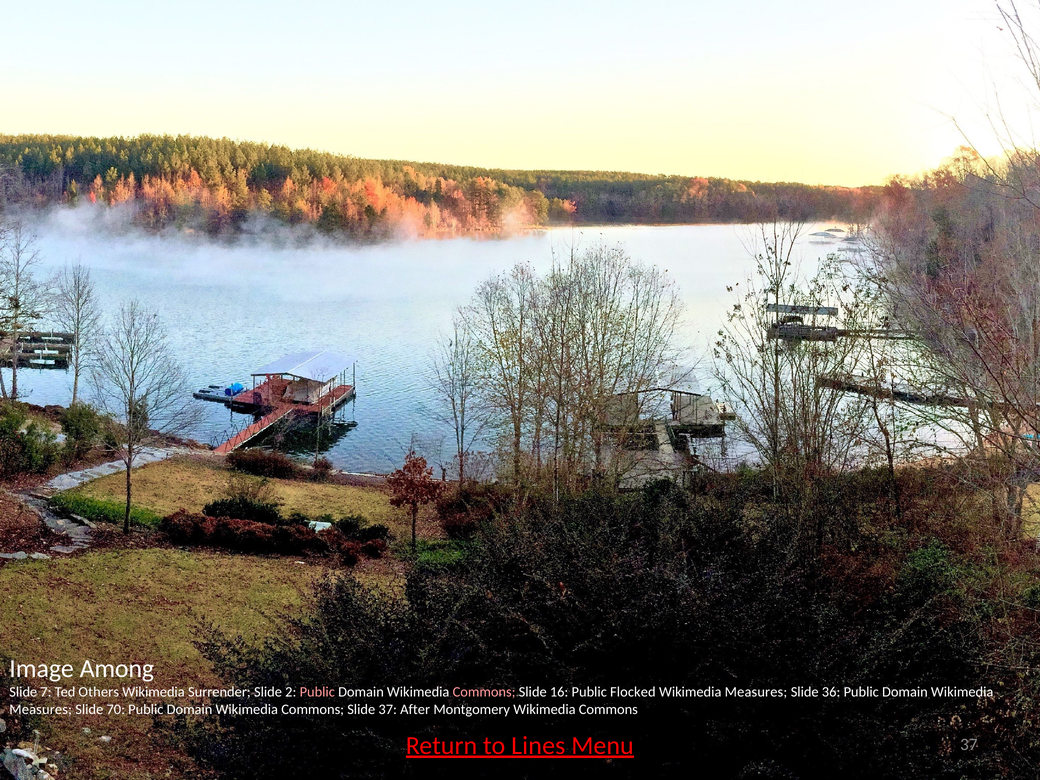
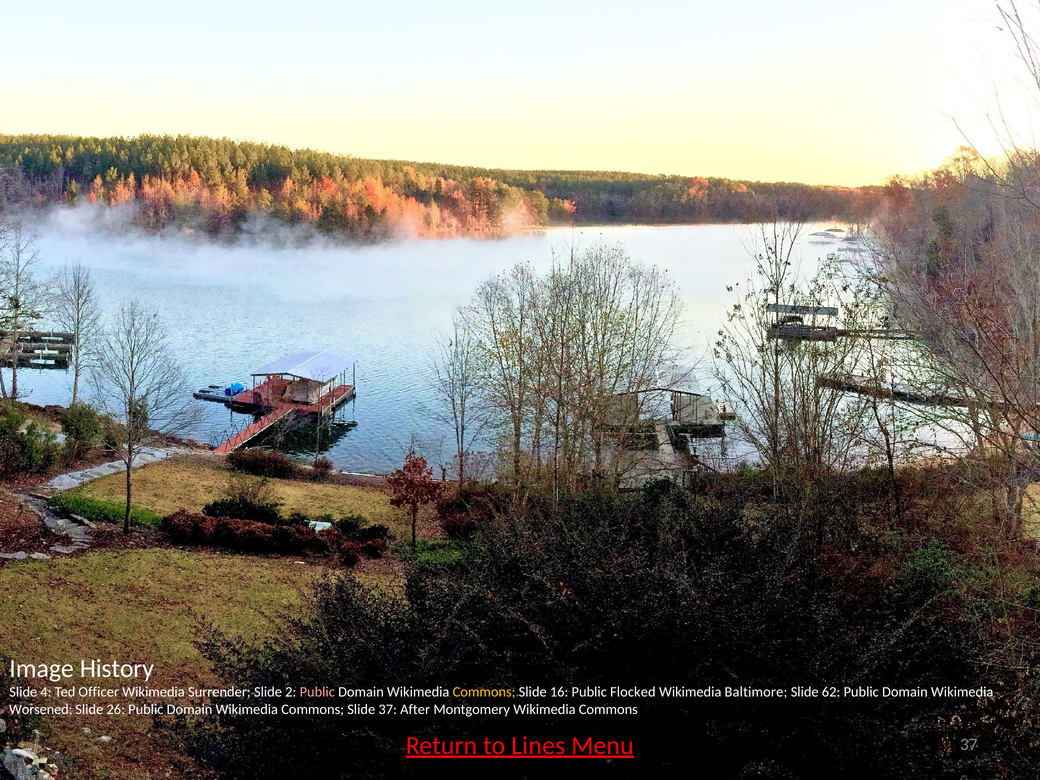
Among: Among -> History (117, 668)
7: 7 -> 4 (46, 692)
Others: Others -> Officer (99, 692)
Commons colour: pink -> yellow (484, 692)
Measures: Measures -> Baltimore (756, 692)
36: 36 -> 62 (831, 692)
Measures: Measures -> Worsened (41, 709)
70: 70 -> 26 (116, 709)
